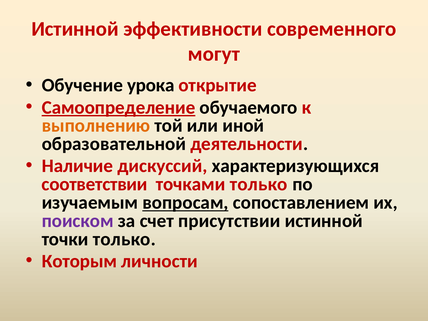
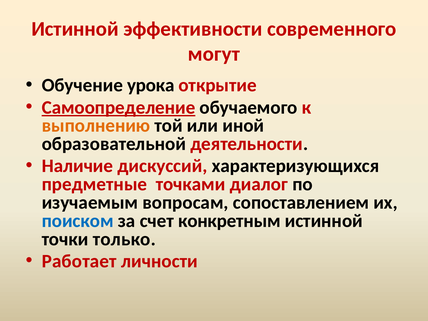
соответствии: соответствии -> предметные (94, 184)
точками только: только -> диалог (259, 184)
вопросам underline: present -> none (185, 203)
поиском colour: purple -> blue (78, 221)
присутствии: присутствии -> конкретным (229, 221)
Которым: Которым -> Работает (79, 261)
